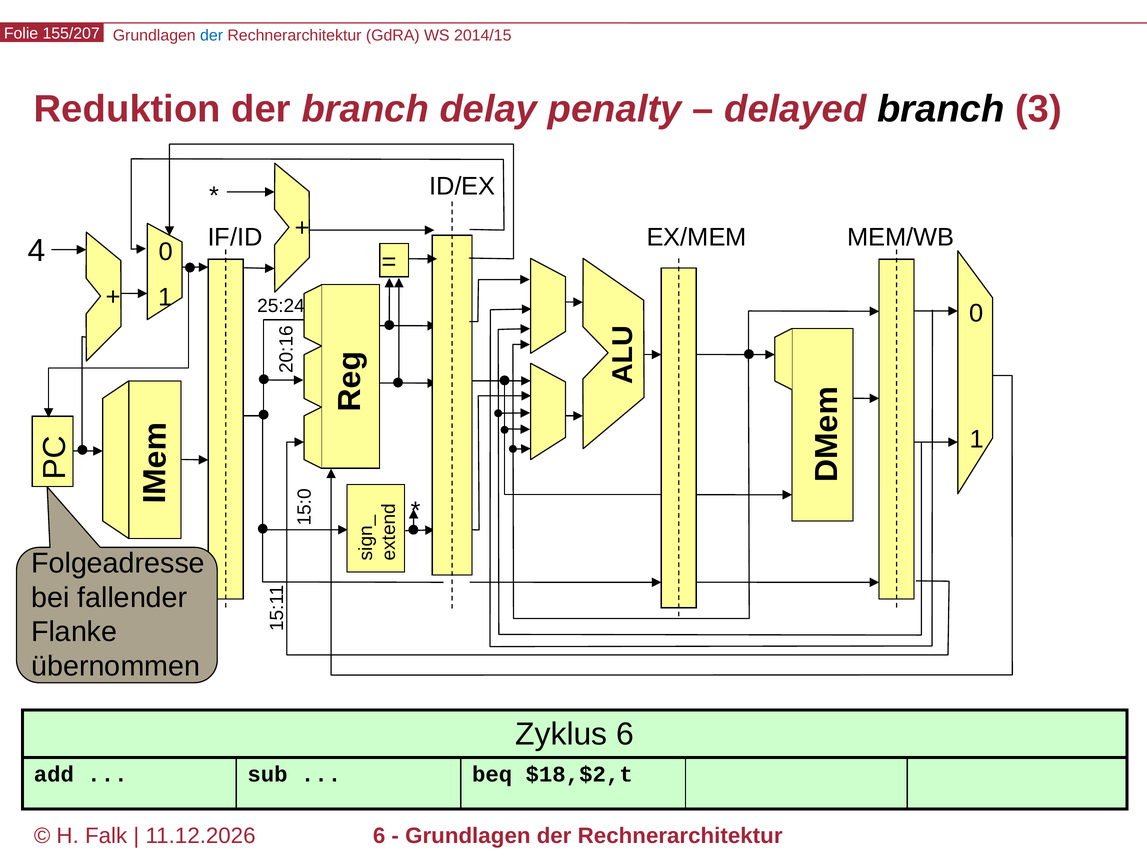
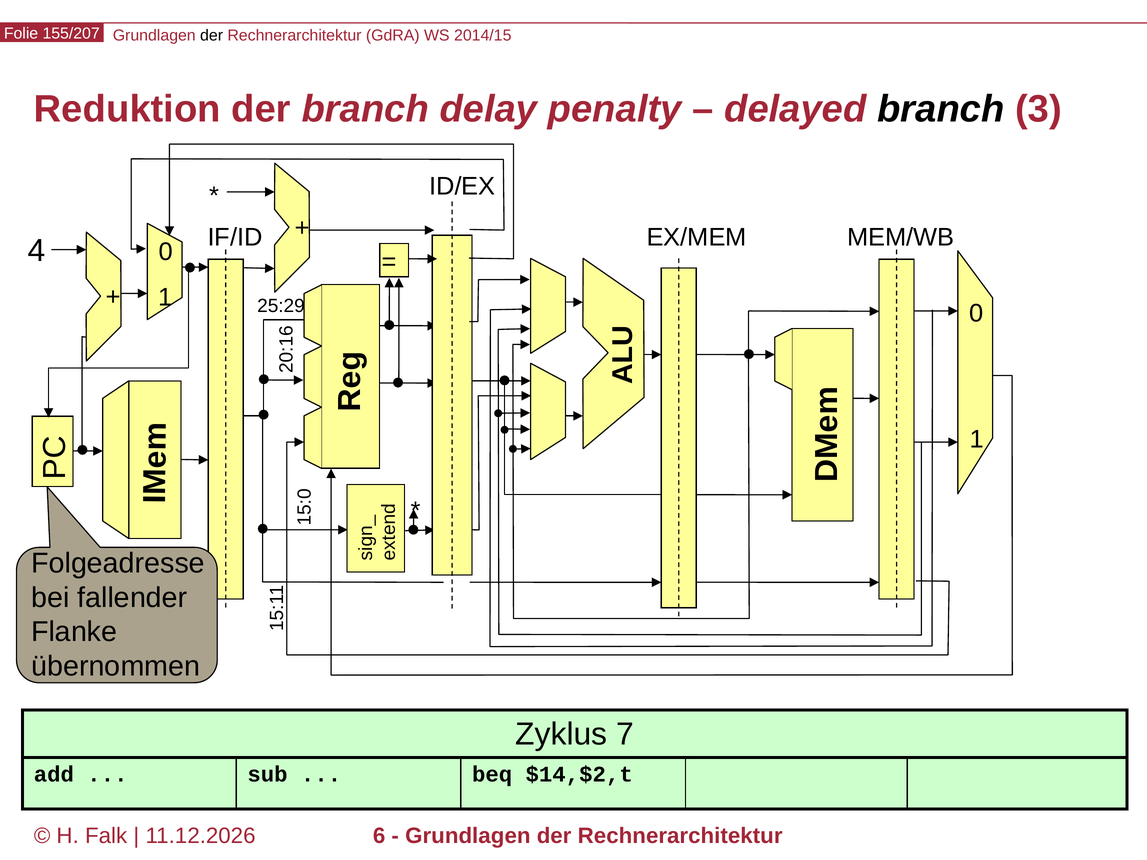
der colour: blue -> black (212, 36)
25:24: 25:24 -> 25:29 (281, 306)
Zyklus 6: 6 -> 7 (625, 734)
$18,$2,t: $18,$2,t -> $14,$2,t (579, 775)
